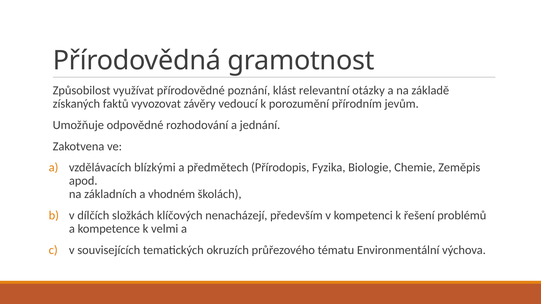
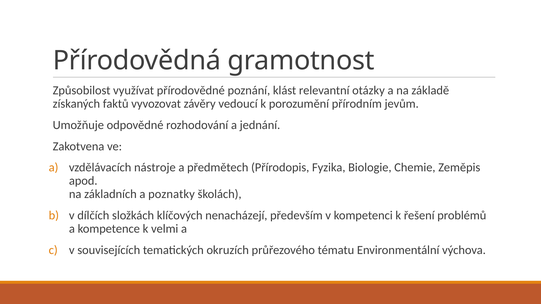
blízkými: blízkými -> nástroje (155, 168)
vhodném: vhodném -> poznatky (171, 194)
